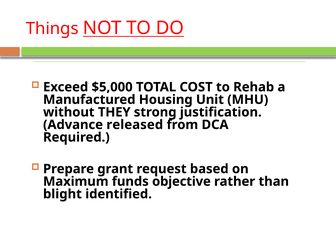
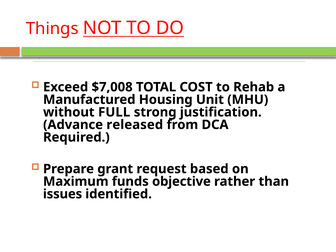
$5,000: $5,000 -> $7,008 (112, 87)
THEY: THEY -> FULL (114, 112)
blight: blight -> issues (63, 194)
